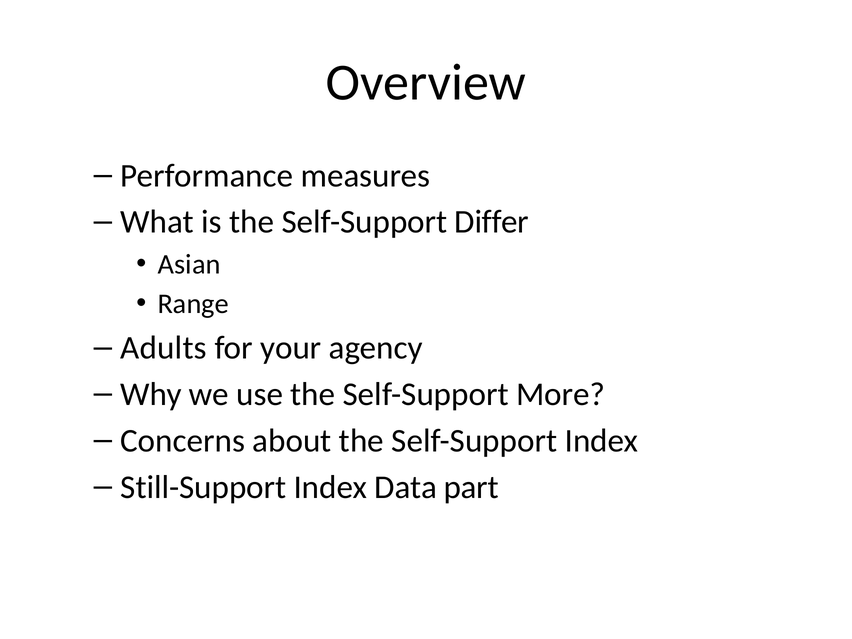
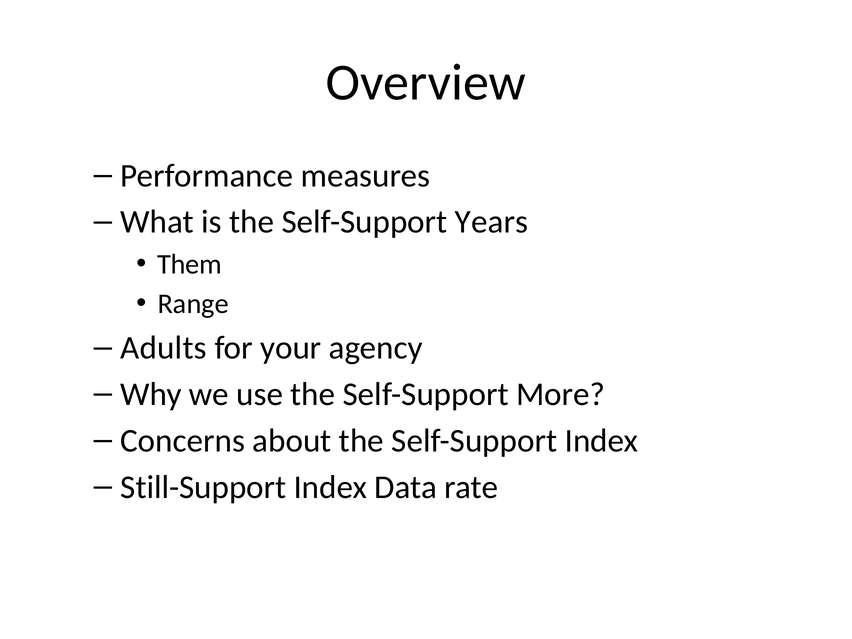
Differ: Differ -> Years (492, 222)
Asian: Asian -> Them (189, 264)
part: part -> rate (471, 487)
